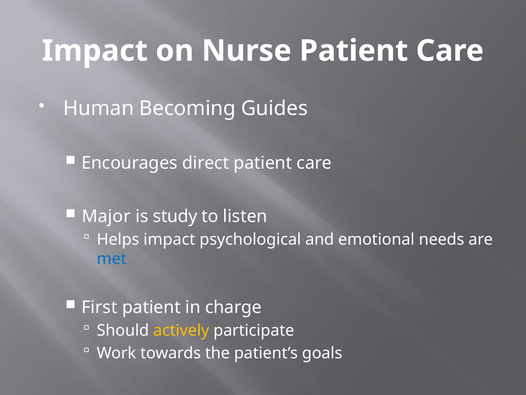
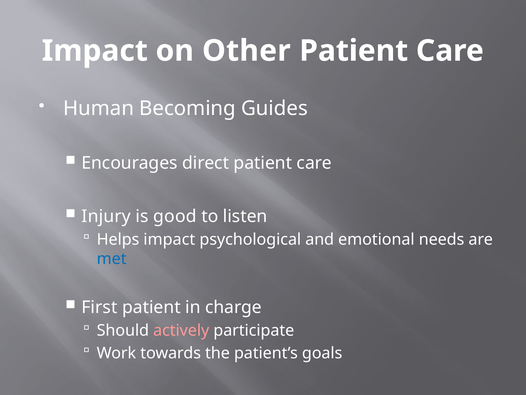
Nurse: Nurse -> Other (246, 51)
Major: Major -> Injury (106, 216)
study: study -> good (175, 216)
actively colour: yellow -> pink (181, 330)
